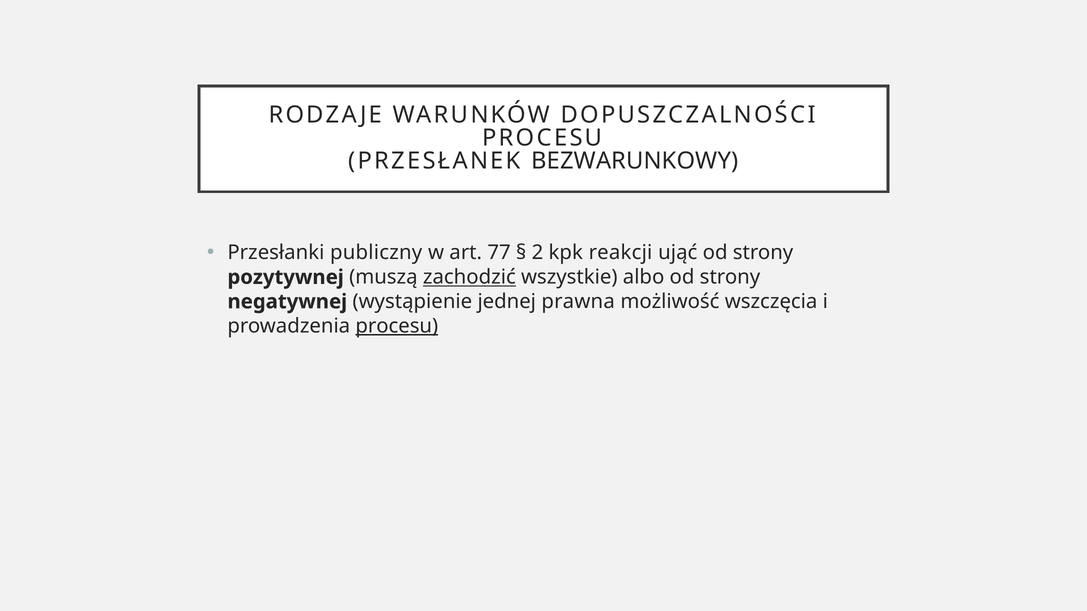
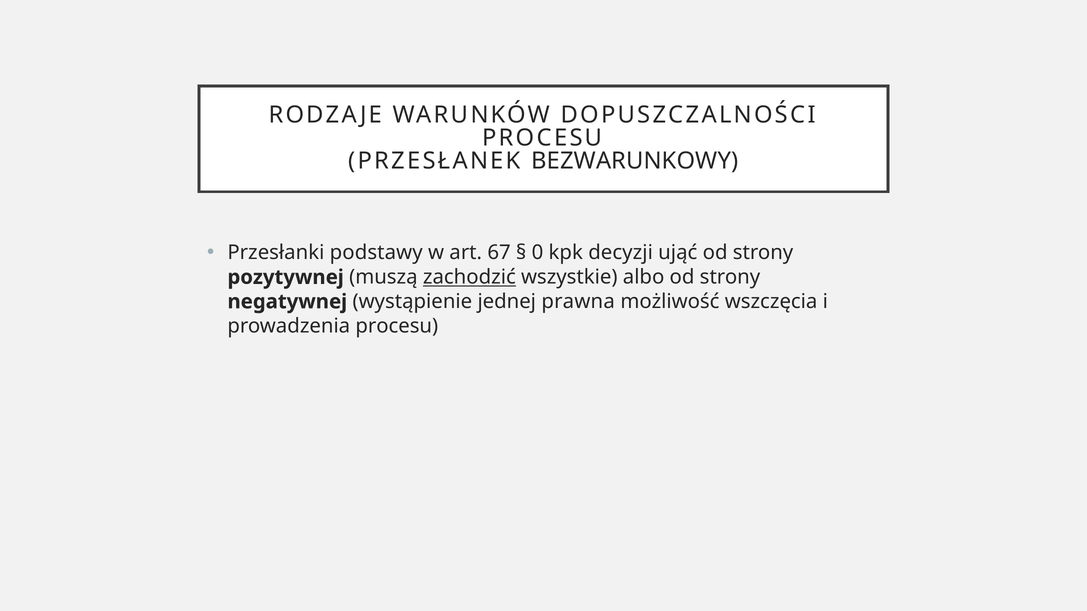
publiczny: publiczny -> podstawy (376, 253)
77: 77 -> 67 (499, 253)
2: 2 -> 0 (537, 253)
reakcji: reakcji -> decyzji (621, 253)
procesu underline: present -> none (397, 326)
